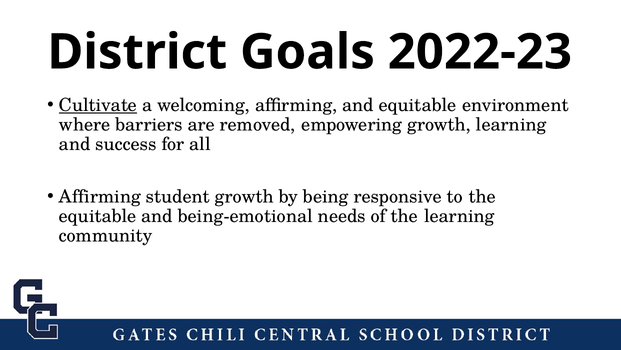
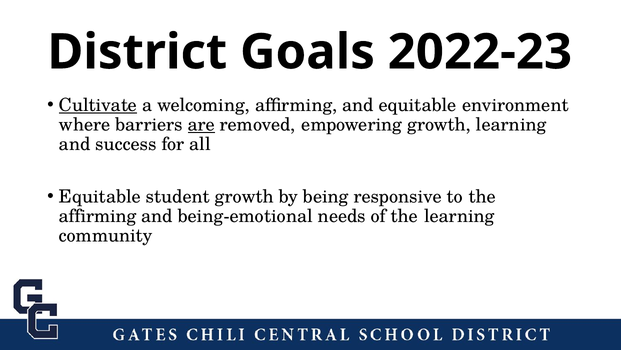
are underline: none -> present (201, 125)
Affirming: Affirming -> Equitable (100, 196)
equitable: equitable -> affirming (98, 216)
